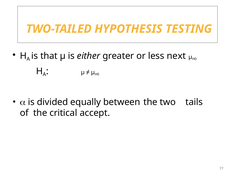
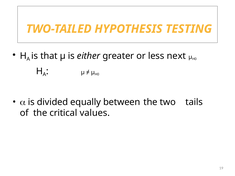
accept: accept -> values (95, 113)
